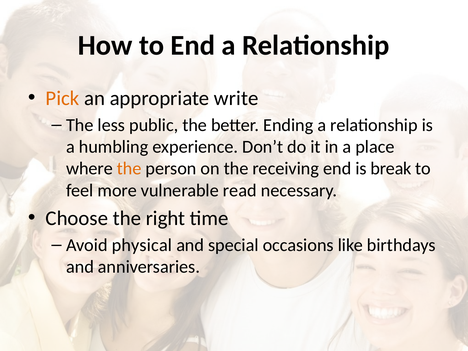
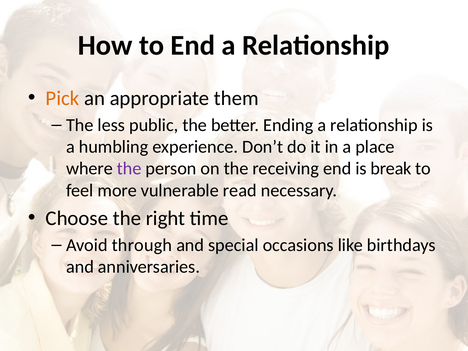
write: write -> them (236, 98)
the colour: orange -> purple (129, 169)
physical: physical -> through (142, 245)
